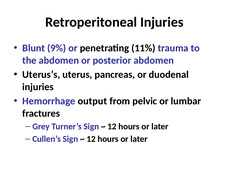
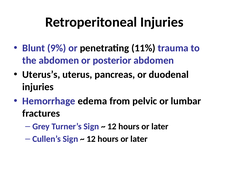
output: output -> edema (92, 101)
